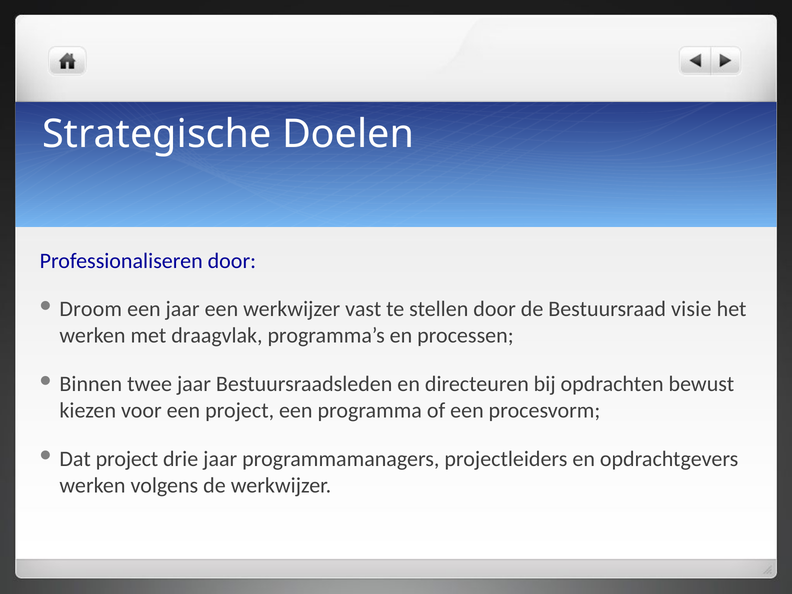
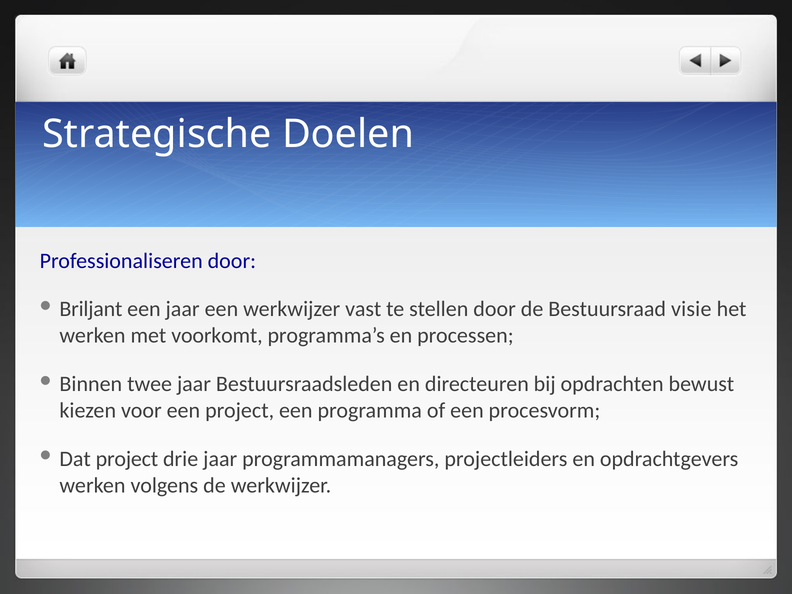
Droom: Droom -> Briljant (91, 309)
draagvlak: draagvlak -> voorkomt (217, 336)
